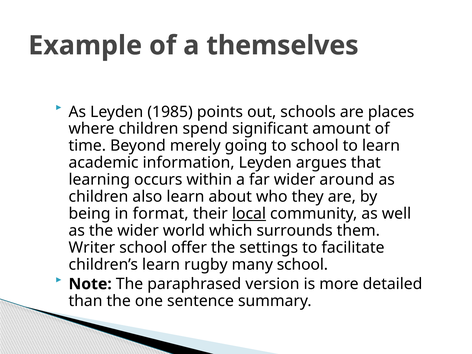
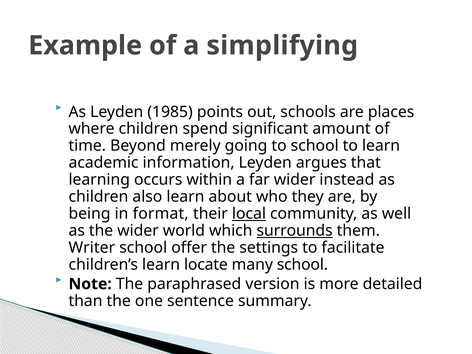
themselves: themselves -> simplifying (282, 46)
around: around -> instead (347, 180)
surrounds underline: none -> present (295, 231)
rugby: rugby -> locate (206, 265)
